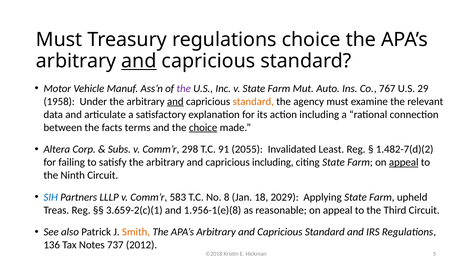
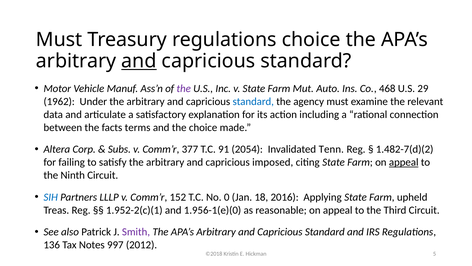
767: 767 -> 468 (387, 88)
1958: 1958 -> 1962 (59, 101)
and underline: present -> none (175, 101)
standard colour: orange -> blue (253, 101)
choice underline: present -> none (203, 127)
298: 298 -> 377 (190, 149)
2055: 2055 -> 2054 (247, 149)
Least: Least -> Tenn (331, 149)
capricious including: including -> imposed (273, 162)
583: 583 -> 152 (178, 197)
8: 8 -> 0 (227, 197)
2029: 2029 -> 2016 (285, 197)
3.659-2(c)(1: 3.659-2(c)(1 -> 1.952-2(c)(1 (134, 210)
1.956-1(e)(8: 1.956-1(e)(8 -> 1.956-1(e)(0 (213, 210)
Smith colour: orange -> purple (136, 232)
737: 737 -> 997 (115, 245)
